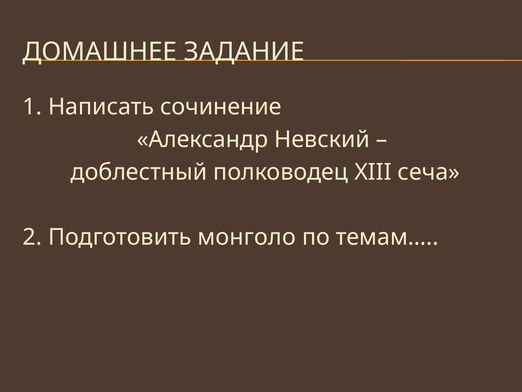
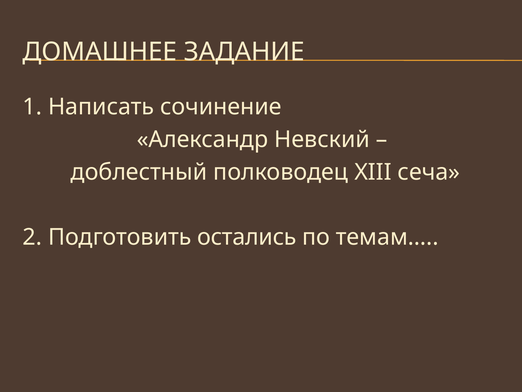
монголо: монголо -> остались (247, 237)
